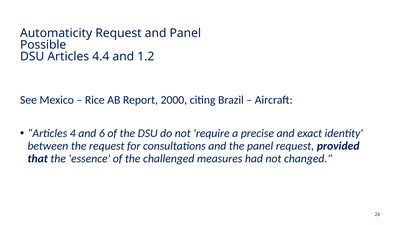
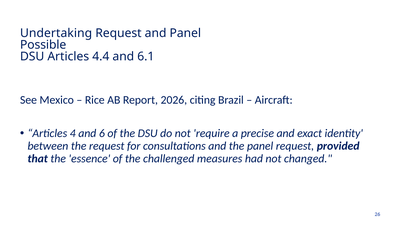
Automaticity: Automaticity -> Undertaking (56, 33)
1.2: 1.2 -> 6.1 (146, 57)
2000: 2000 -> 2026 (174, 100)
